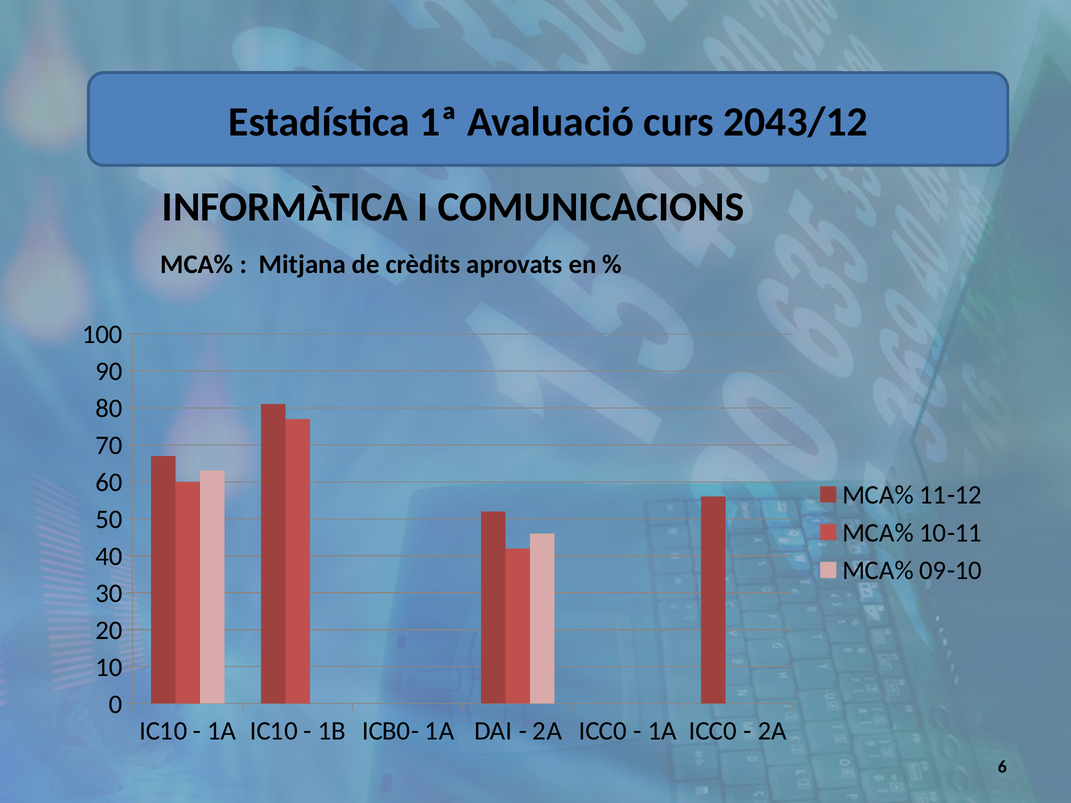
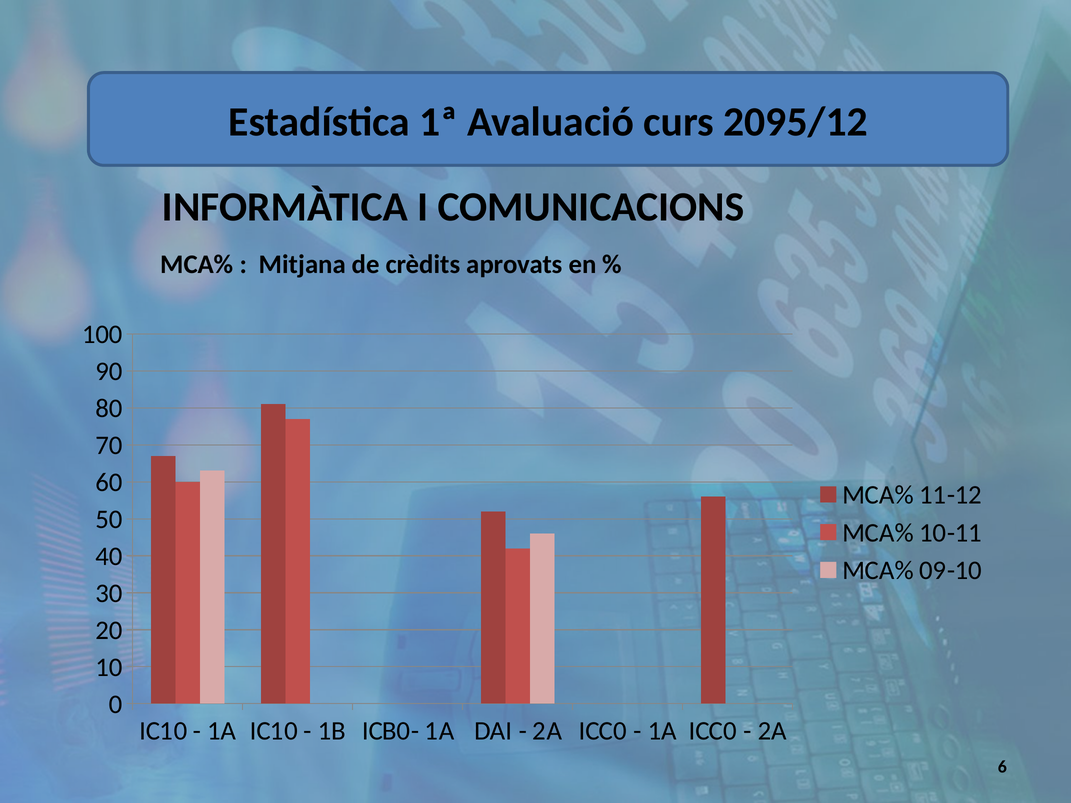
2043/12: 2043/12 -> 2095/12 (795, 122)
